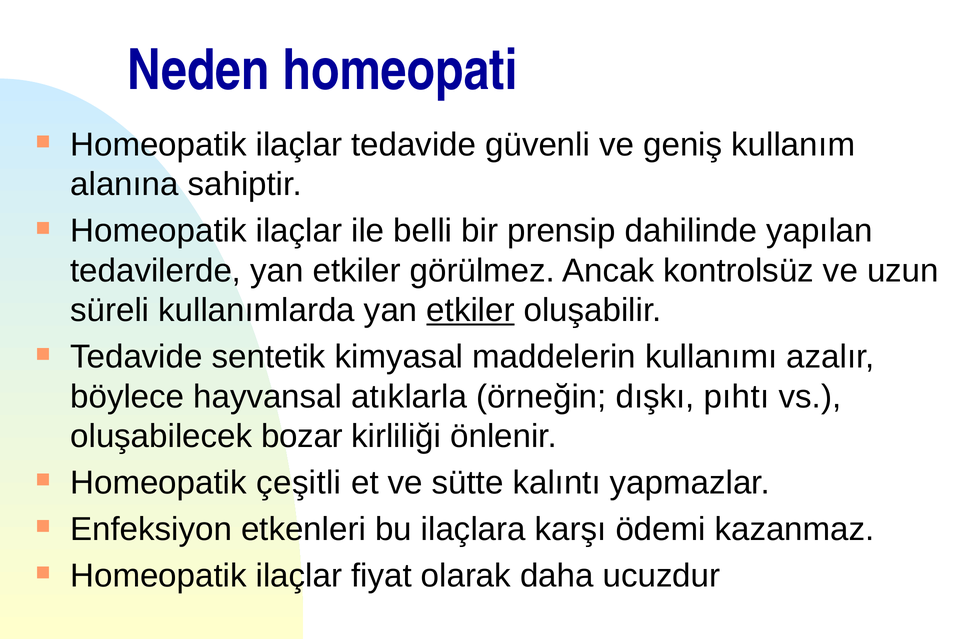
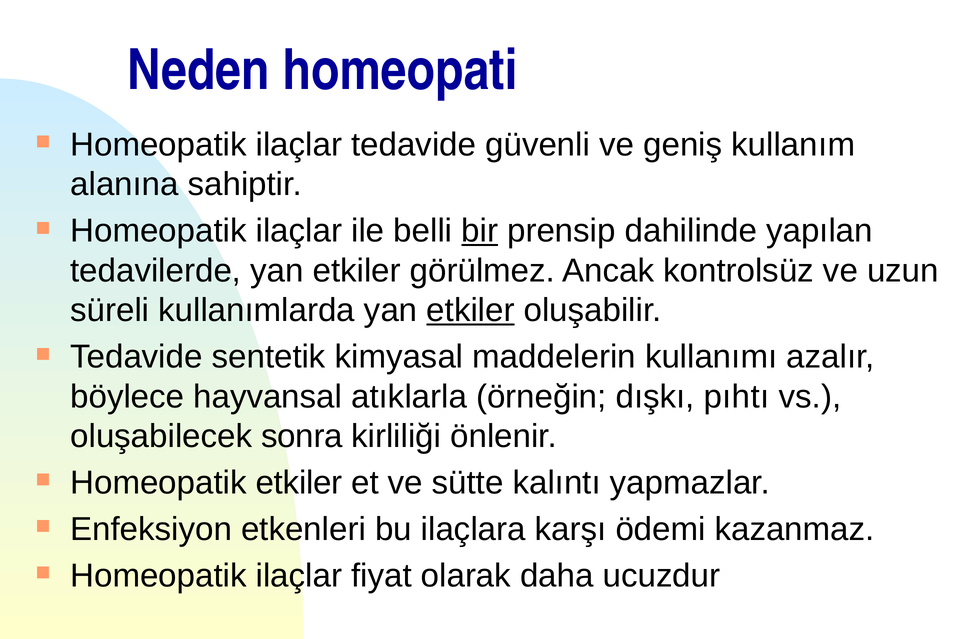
bir underline: none -> present (480, 231)
bozar: bozar -> sonra (302, 436)
Homeopatik çeşitli: çeşitli -> etkiler (299, 483)
